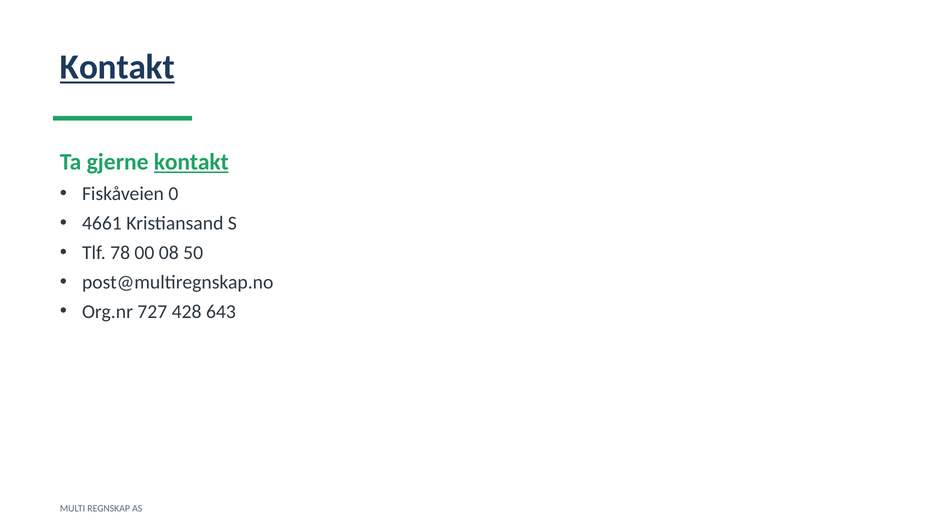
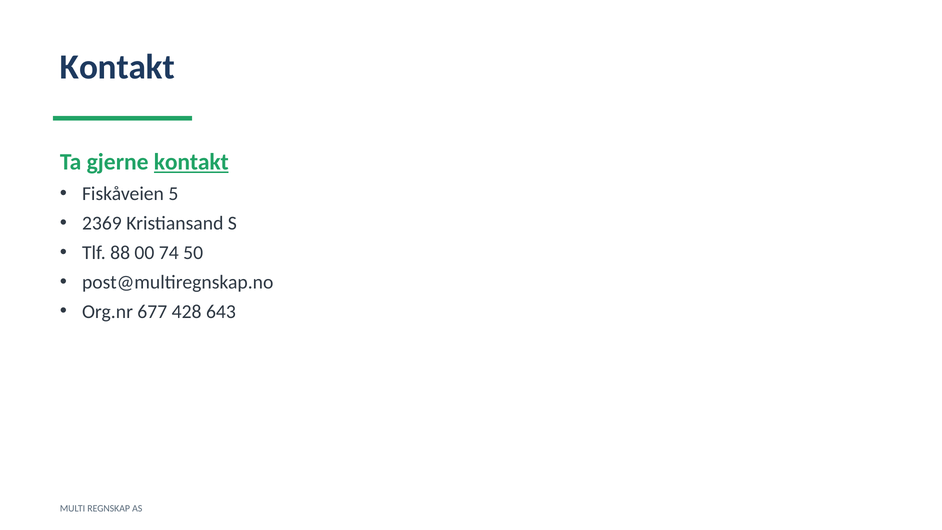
Kontakt underline: present -> none (117, 67)
0: 0 -> 5 (173, 194)
4661: 4661 -> 2369 (102, 223)
78: 78 -> 88 (120, 253)
08: 08 -> 74 (169, 253)
727: 727 -> 677 (152, 312)
